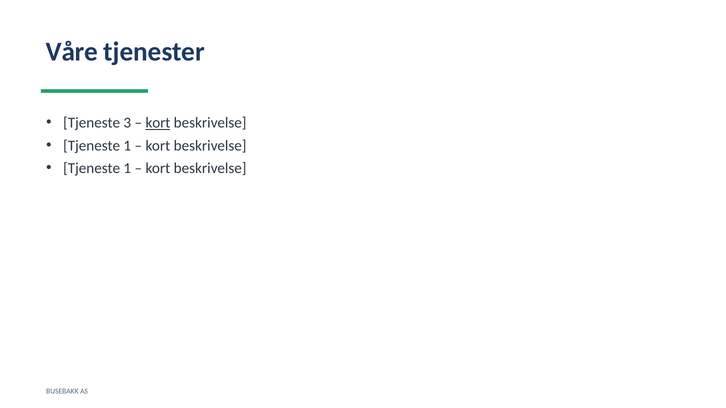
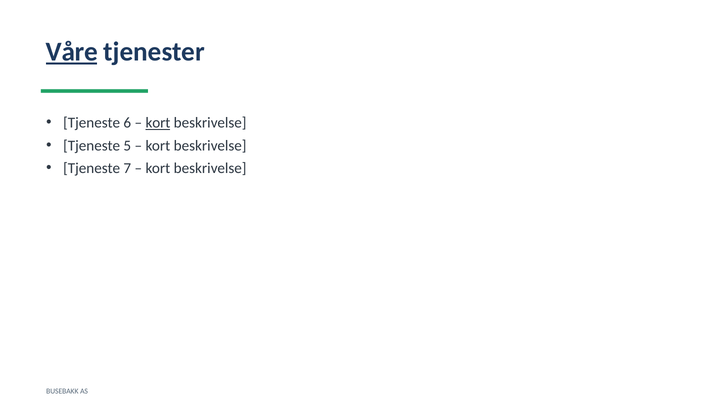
Våre underline: none -> present (72, 52)
3: 3 -> 6 (127, 123)
1: 1 -> 5 (127, 146)
1: 1 -> 7 (127, 168)
